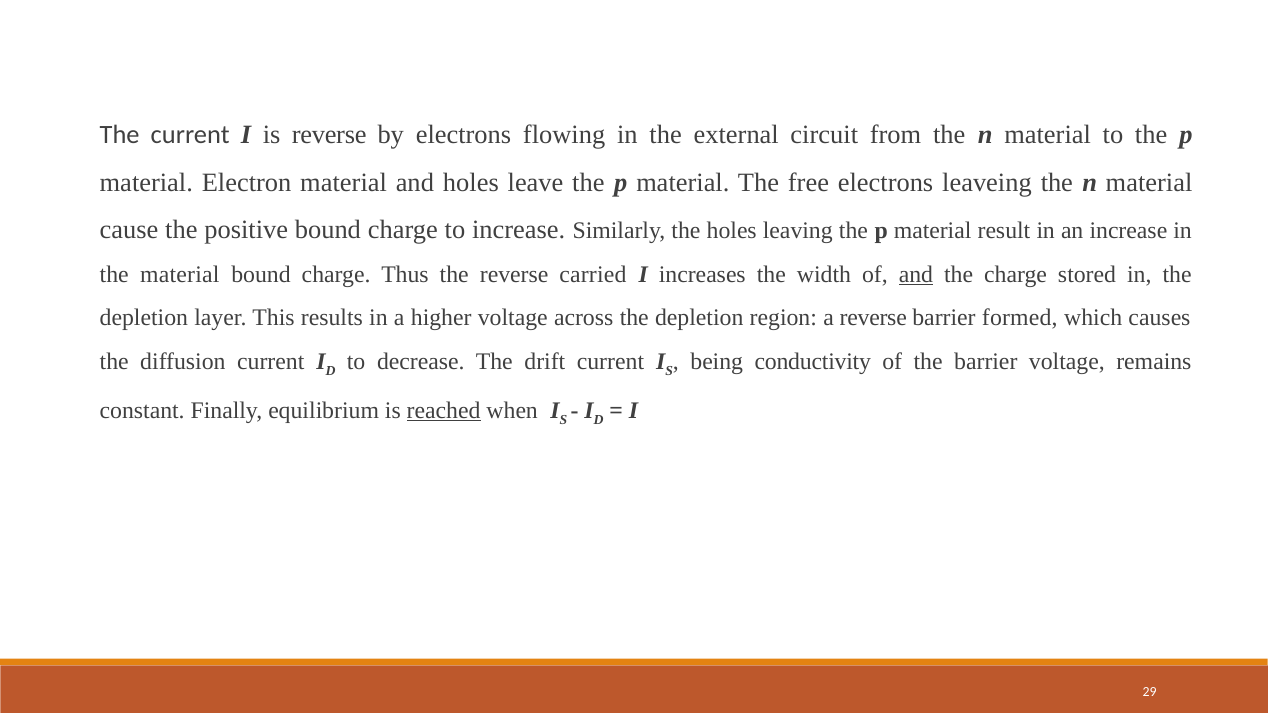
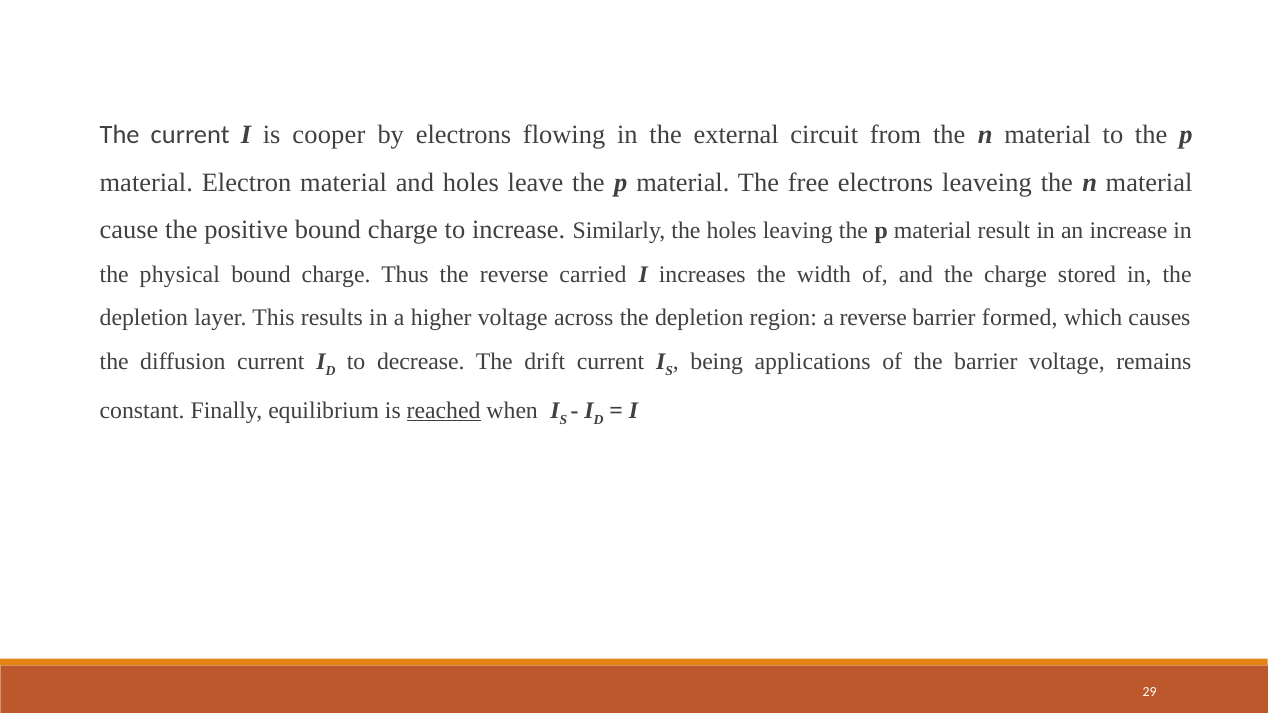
is reverse: reverse -> cooper (329, 135)
the material: material -> physical (180, 275)
and underline: present -> none (916, 275)
conductivity: conductivity -> applications (813, 362)
